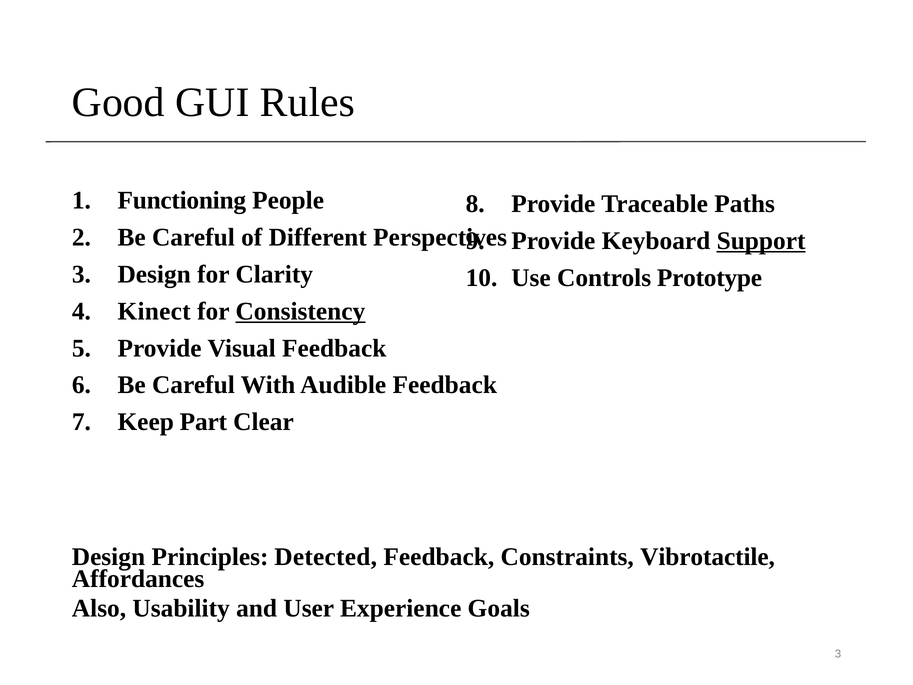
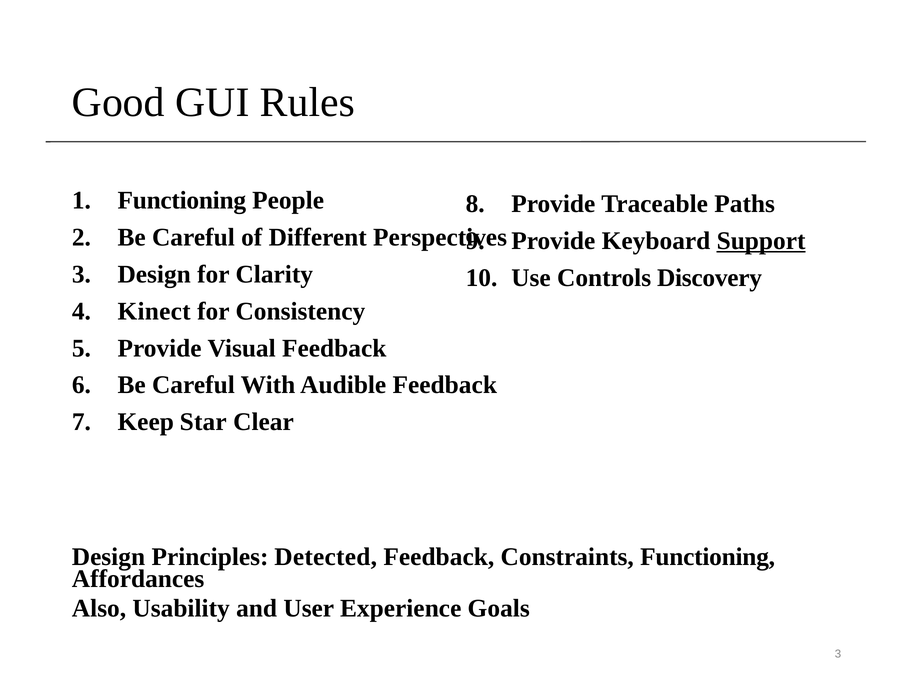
Prototype: Prototype -> Discovery (710, 278)
Consistency underline: present -> none (300, 311)
Part: Part -> Star (203, 422)
Constraints Vibrotactile: Vibrotactile -> Functioning (708, 557)
